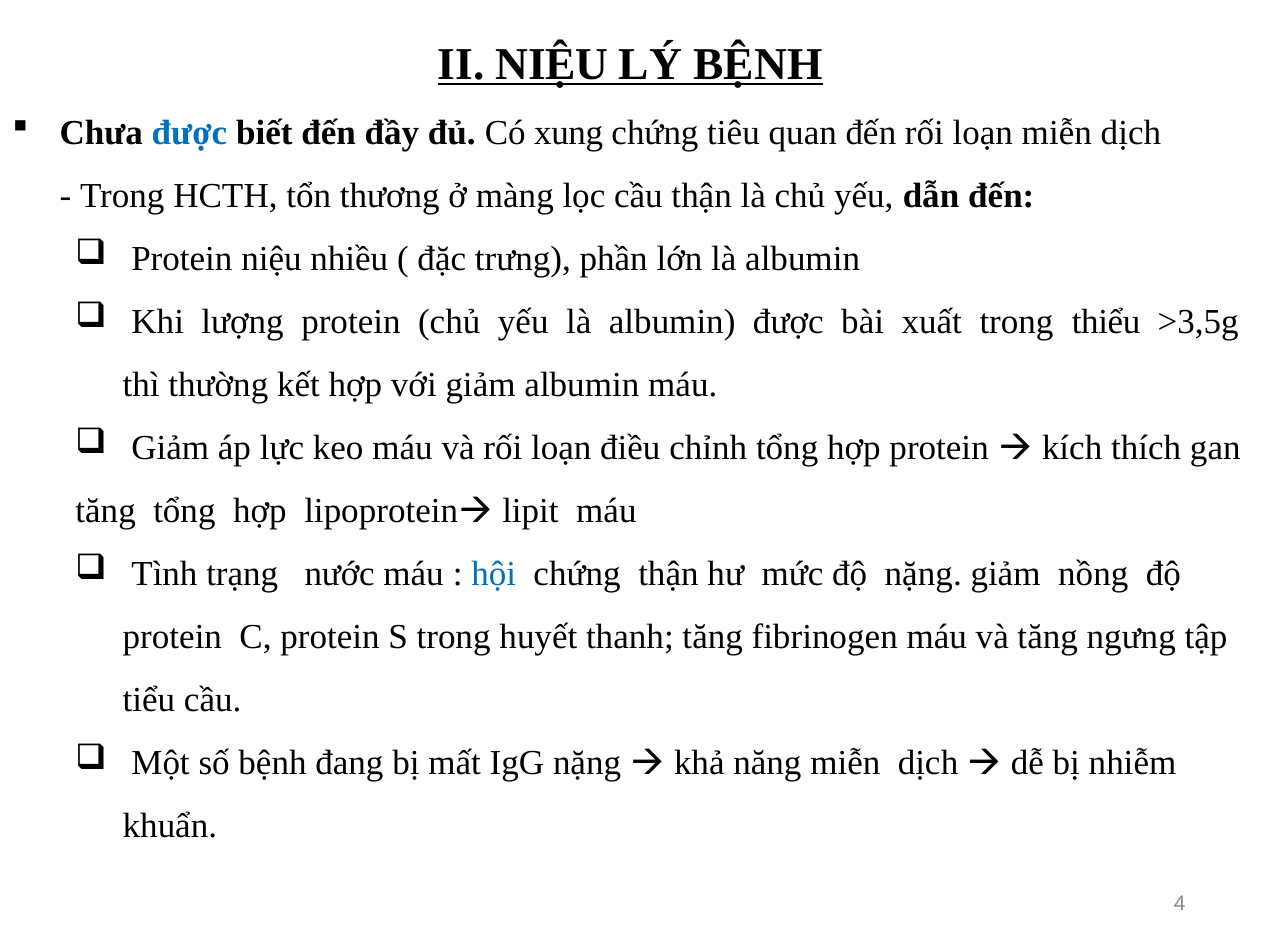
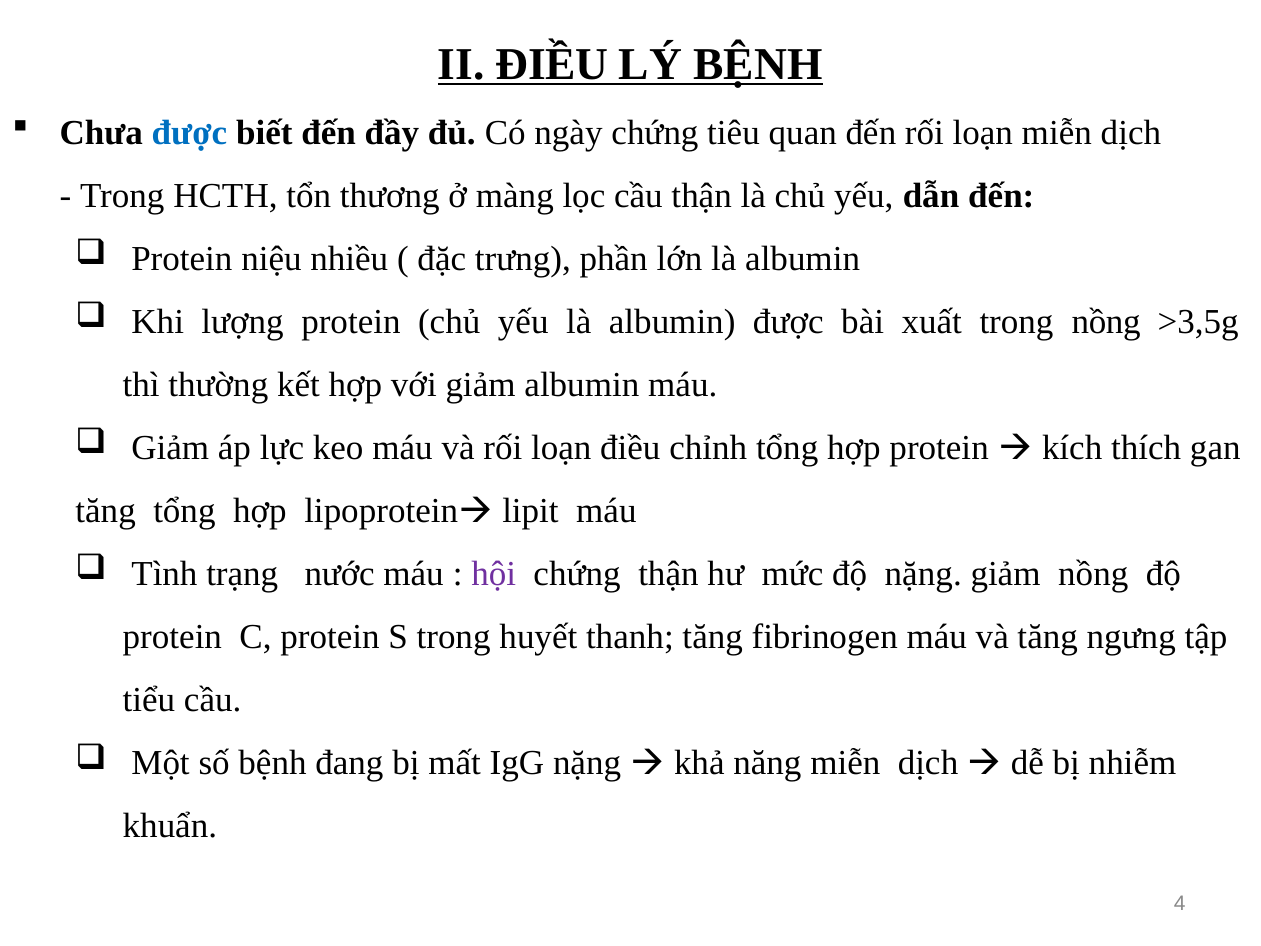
II NIỆU: NIỆU -> ĐIỀU (552, 64)
xung: xung -> ngày (568, 133)
trong thiểu: thiểu -> nồng (1106, 322)
hội colour: blue -> purple (494, 574)
